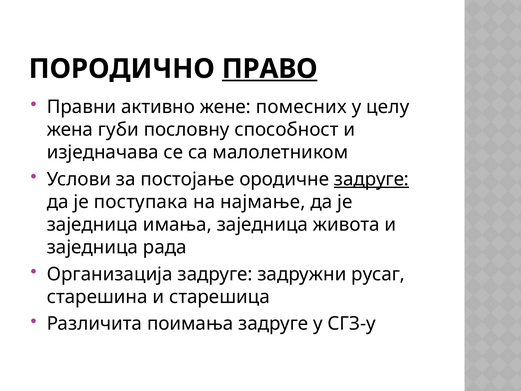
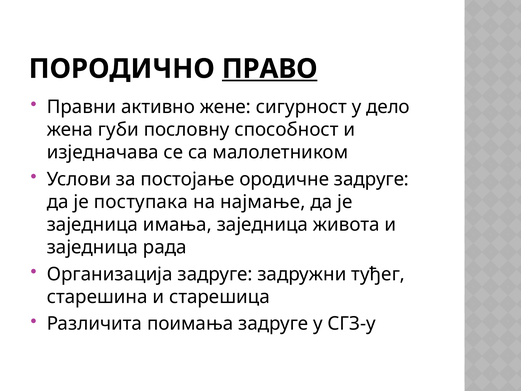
помесних: помесних -> сигурност (301, 107)
целу: целу -> дело (388, 107)
задруге underline: present -> none (371, 179)
русаг: русаг -> туђег (378, 274)
